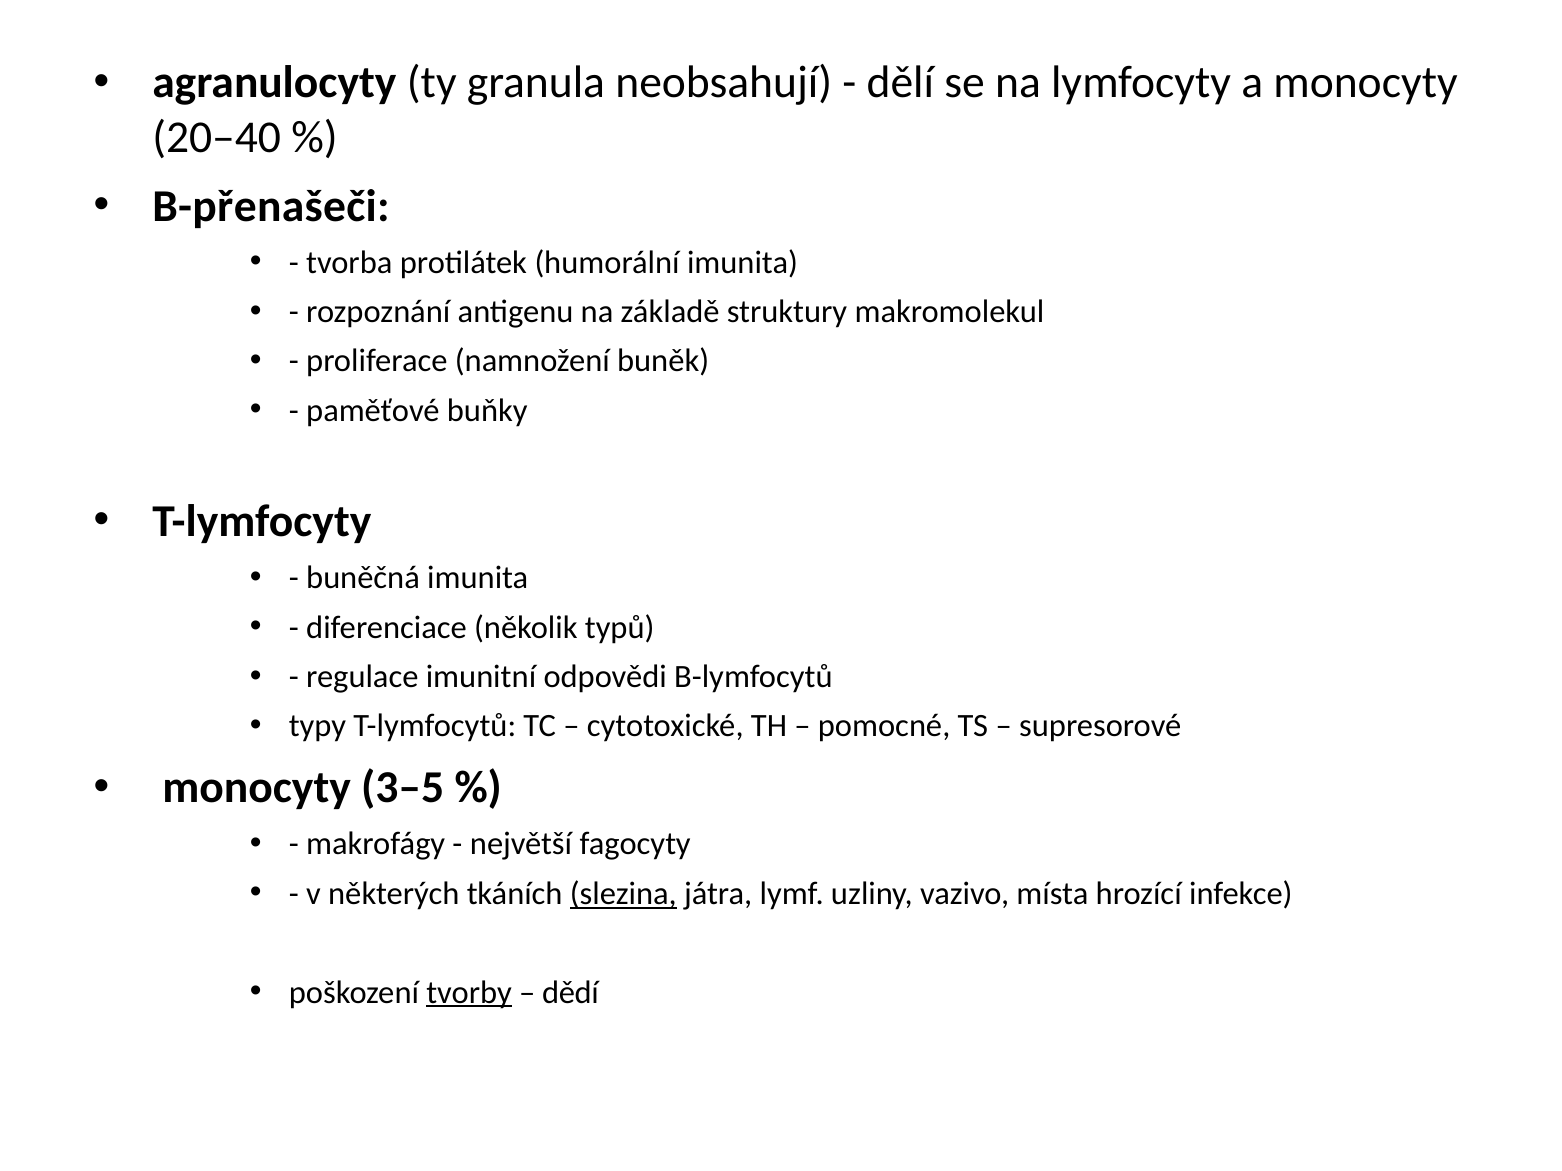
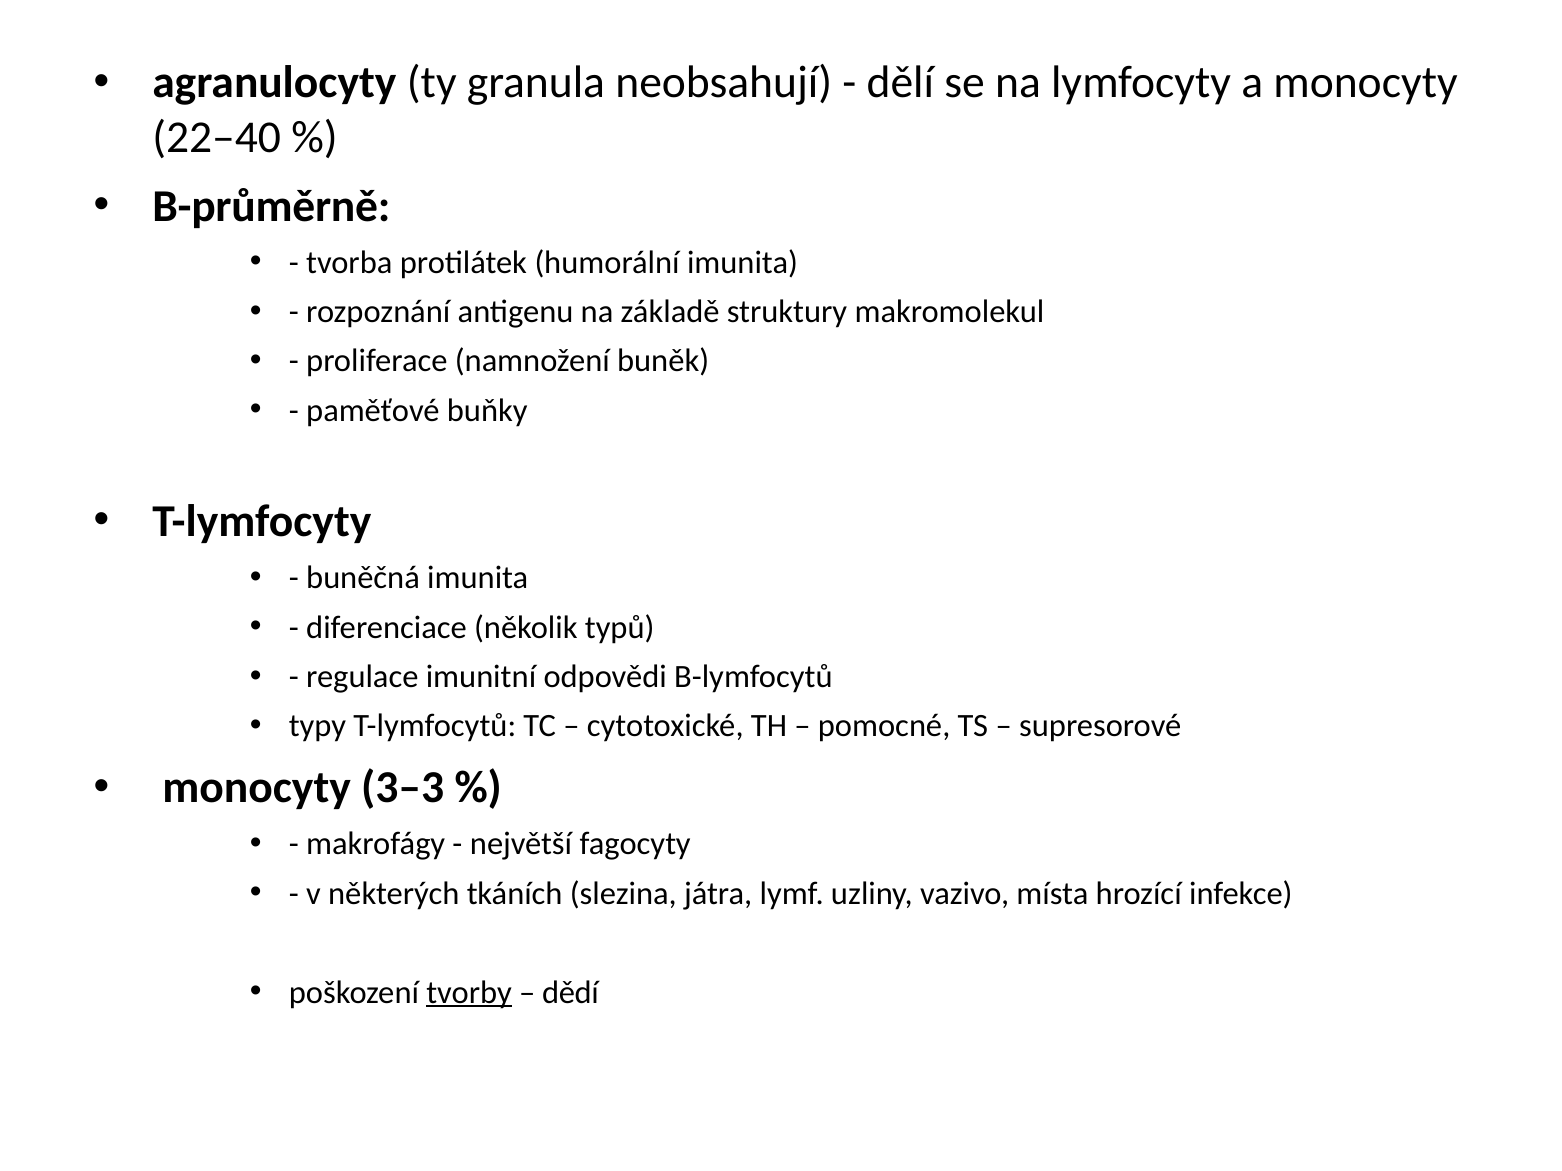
20–40: 20–40 -> 22–40 (217, 138)
B-přenašeči: B-přenašeči -> B-průměrně (271, 206)
3–5: 3–5 -> 3–3 (403, 788)
slezina underline: present -> none (623, 894)
